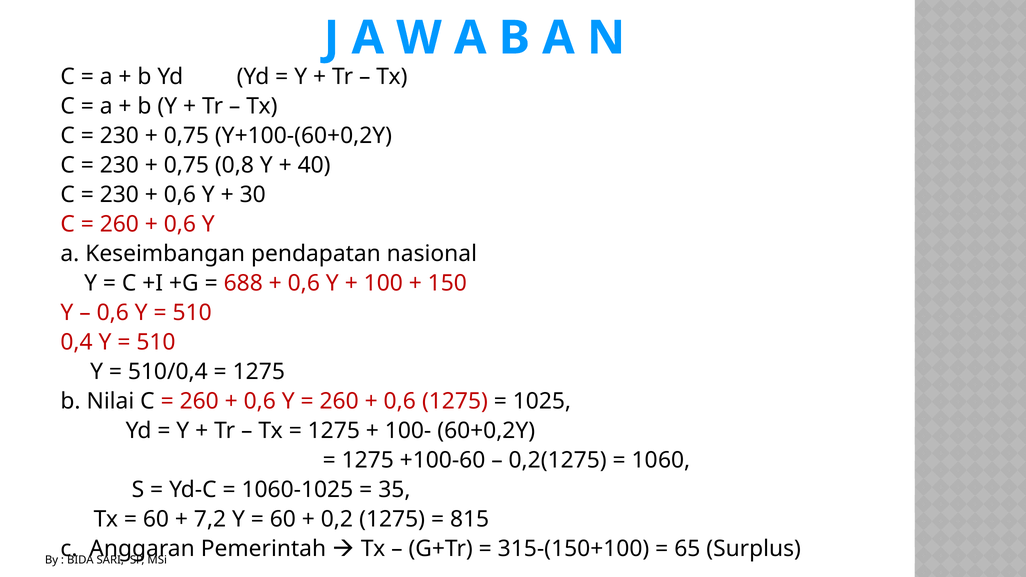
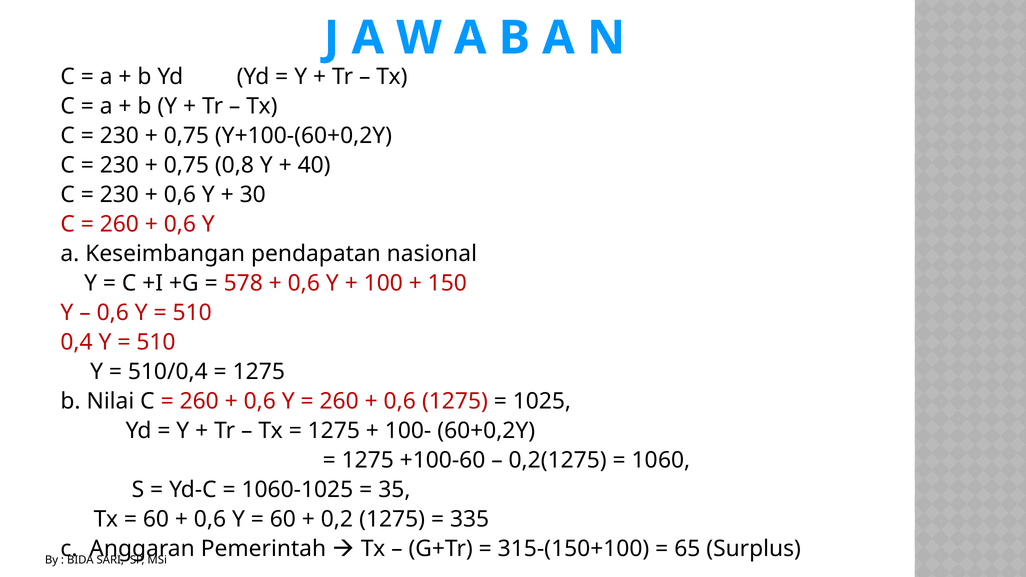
688: 688 -> 578 (243, 283)
7,2: 7,2 -> 0,6 (210, 519)
815: 815 -> 335 (470, 519)
